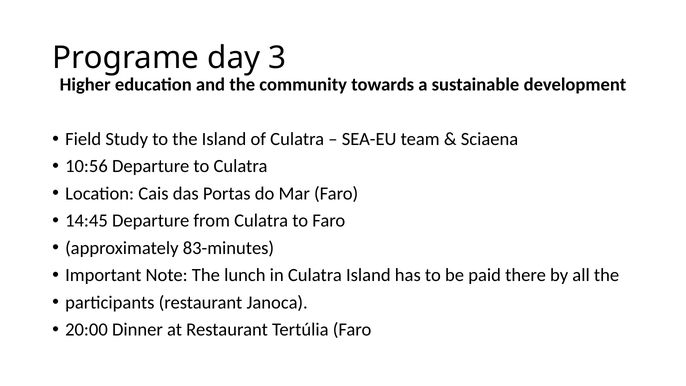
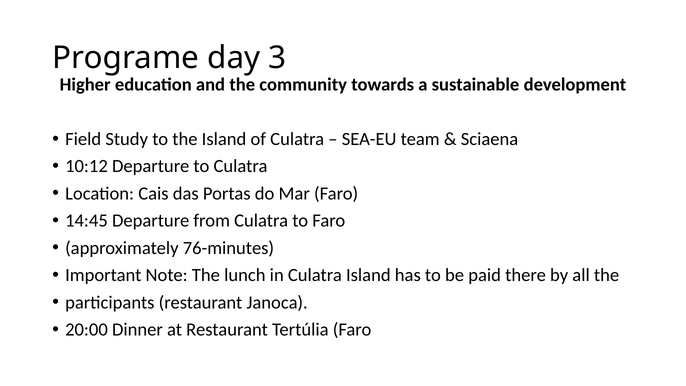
10:56: 10:56 -> 10:12 (86, 166)
83-minutes: 83-minutes -> 76-minutes (228, 248)
